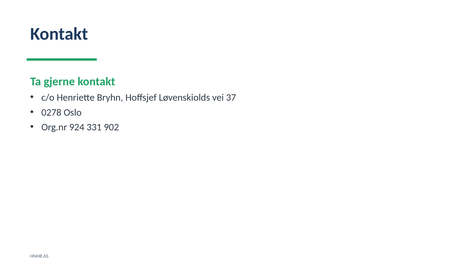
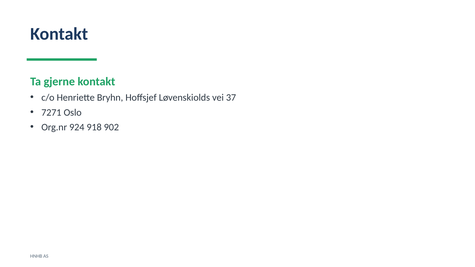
0278: 0278 -> 7271 (51, 113)
331: 331 -> 918 (94, 127)
